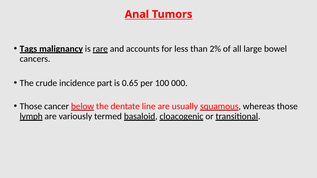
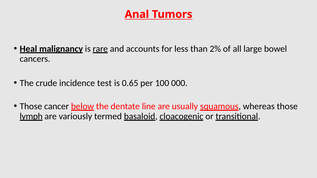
Tags: Tags -> Heal (28, 49)
part: part -> test (104, 83)
